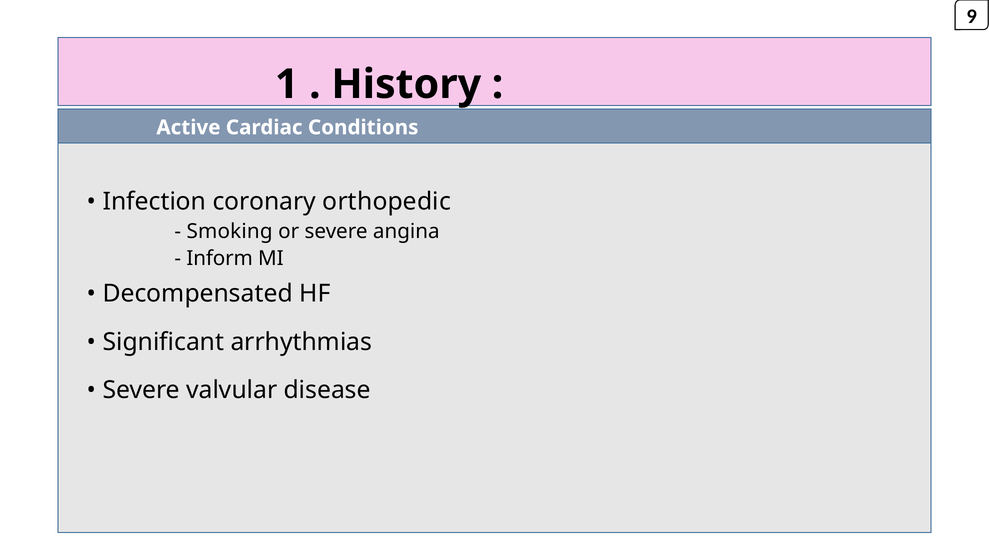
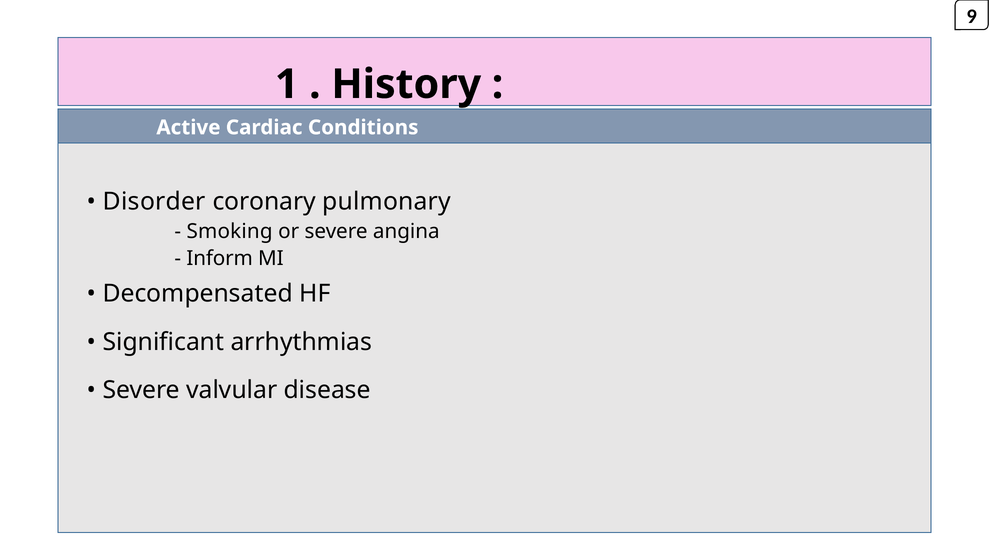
Infection: Infection -> Disorder (154, 201)
orthopedic: orthopedic -> pulmonary (387, 201)
